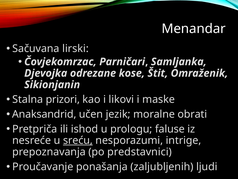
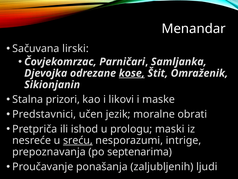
kose underline: none -> present (132, 73)
Anaksandrid: Anaksandrid -> Predstavnici (44, 114)
faluse: faluse -> maski (170, 129)
predstavnici: predstavnici -> septenarima (140, 152)
